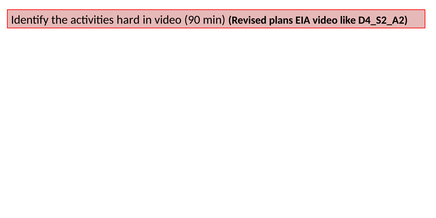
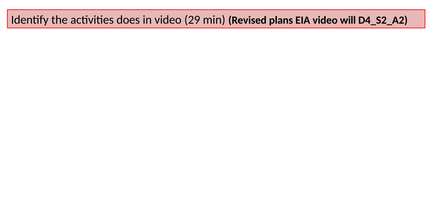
hard: hard -> does (128, 20)
90: 90 -> 29 (192, 20)
like: like -> will (348, 20)
